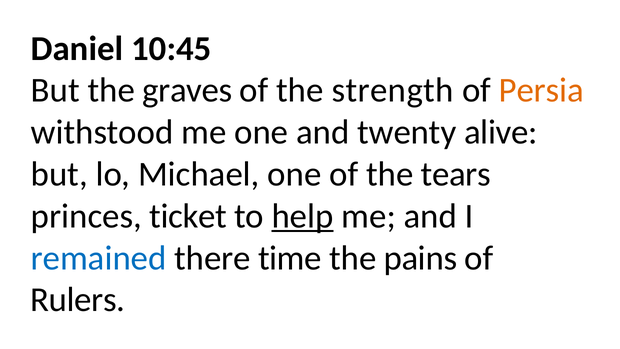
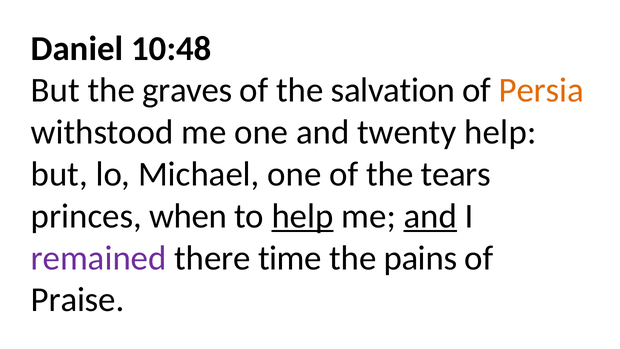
10:45: 10:45 -> 10:48 (171, 49)
strength: strength -> salvation (393, 90)
twenty alive: alive -> help (500, 132)
ticket: ticket -> when (188, 216)
and underline: none -> present (430, 216)
remained colour: blue -> purple (99, 258)
Rulers: Rulers -> Praise (78, 300)
